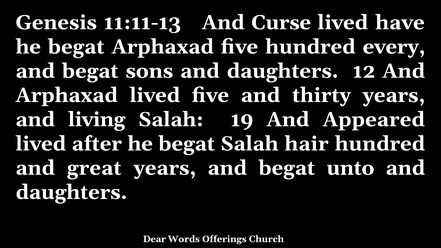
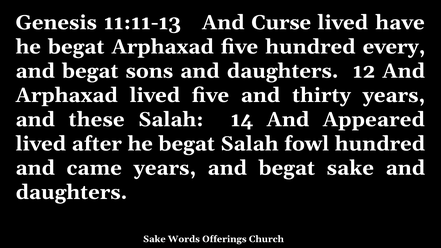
living: living -> these (97, 120)
19: 19 -> 14 (242, 120)
hair: hair -> fowl (307, 144)
great: great -> came (94, 168)
begat unto: unto -> sake (350, 168)
Dear: Dear -> Sake (154, 239)
